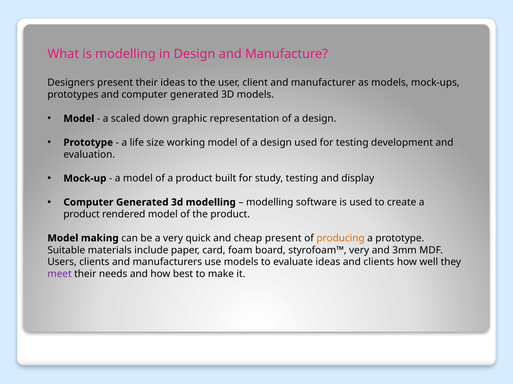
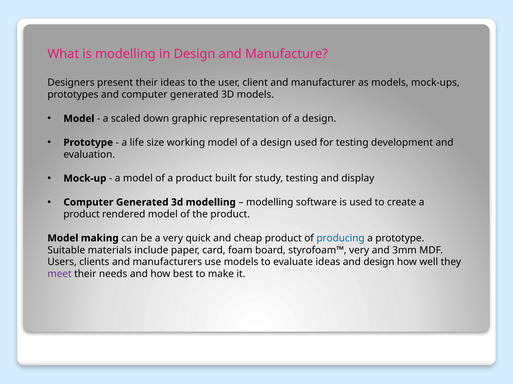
cheap present: present -> product (283, 239)
producing colour: orange -> blue (340, 239)
and clients: clients -> design (379, 263)
